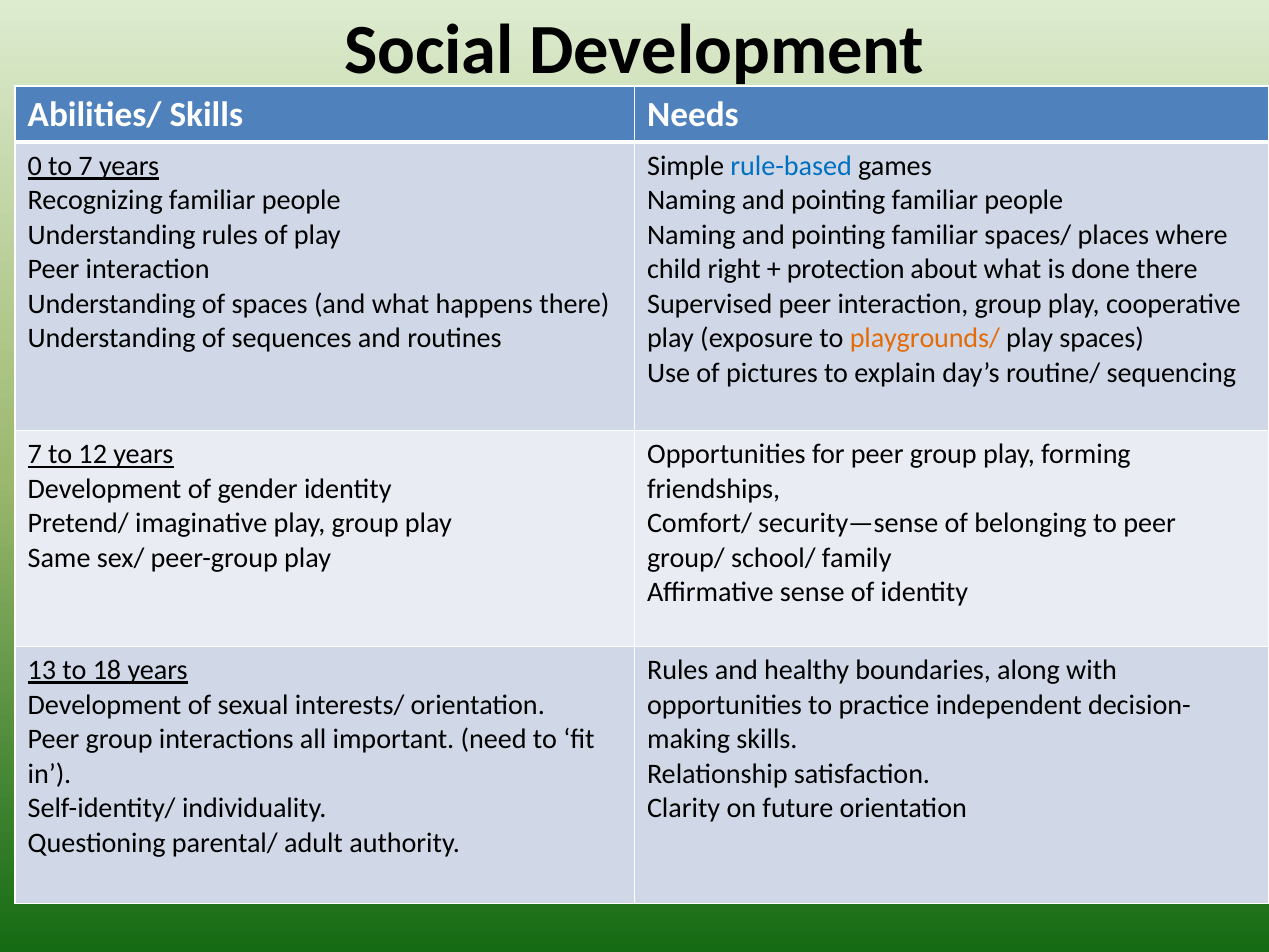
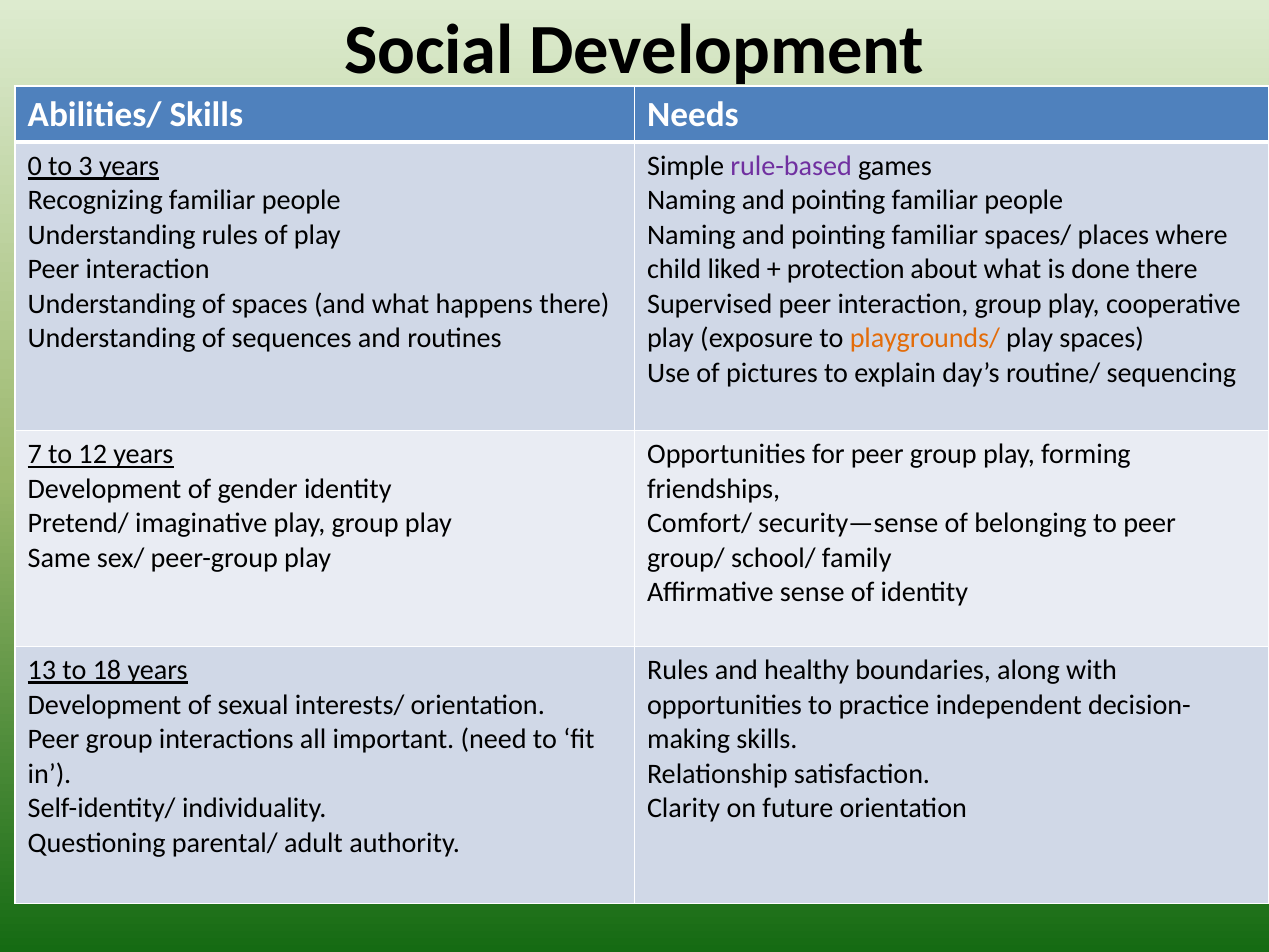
to 7: 7 -> 3 (86, 166)
rule-based colour: blue -> purple (791, 166)
right: right -> liked (734, 269)
